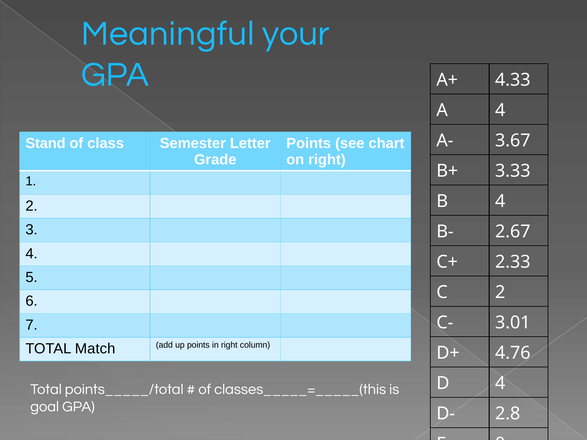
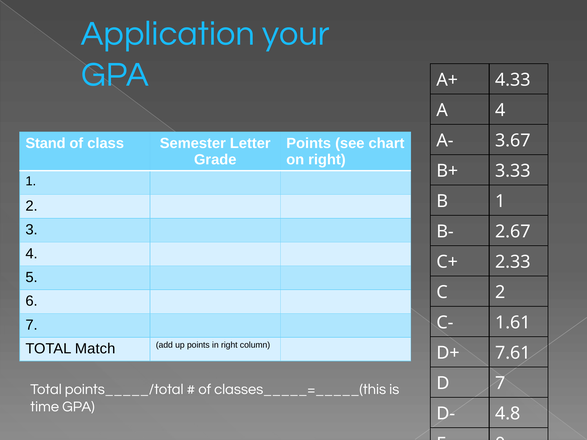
Meaningful: Meaningful -> Application (168, 33)
B 4: 4 -> 1 (500, 201)
3.01: 3.01 -> 1.61 (513, 323)
4.76: 4.76 -> 7.61 (513, 353)
D 4: 4 -> 7 (500, 383)
goal: goal -> time (45, 407)
2.8: 2.8 -> 4.8 (508, 414)
